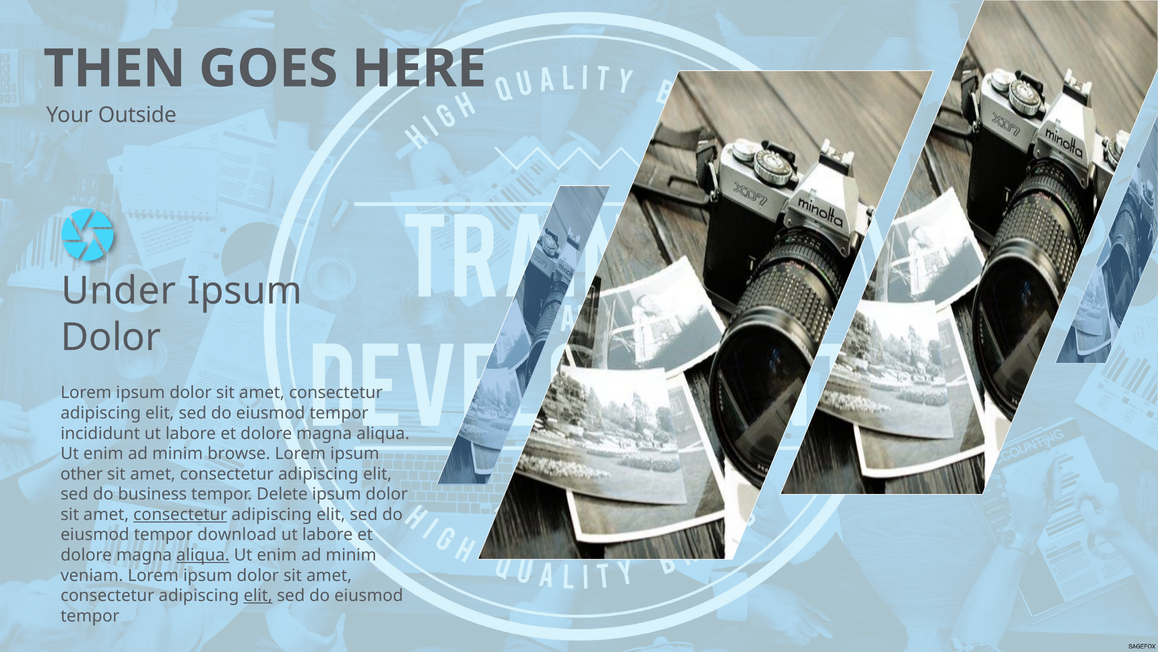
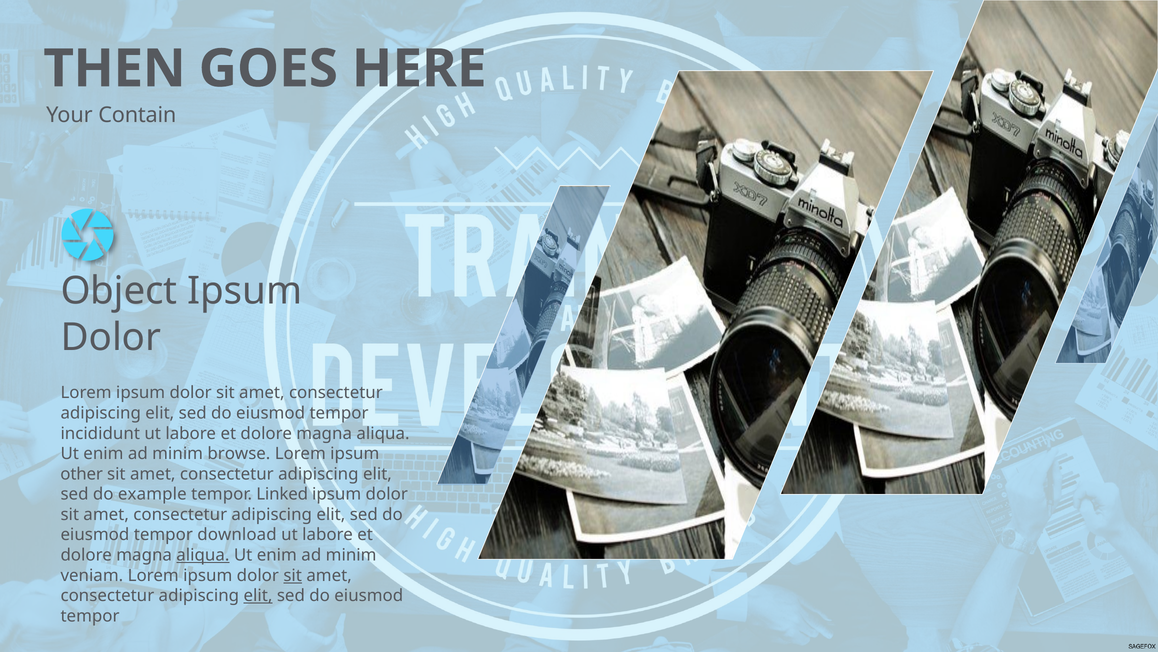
Outside: Outside -> Contain (137, 115)
Under: Under -> Object (119, 291)
business: business -> example (152, 494)
Delete: Delete -> Linked (282, 494)
consectetur underline: present -> none (180, 514)
sit underline: none -> present (293, 575)
